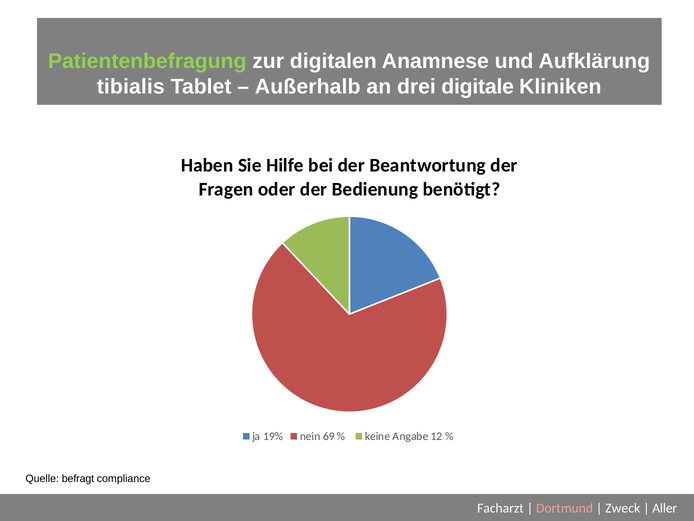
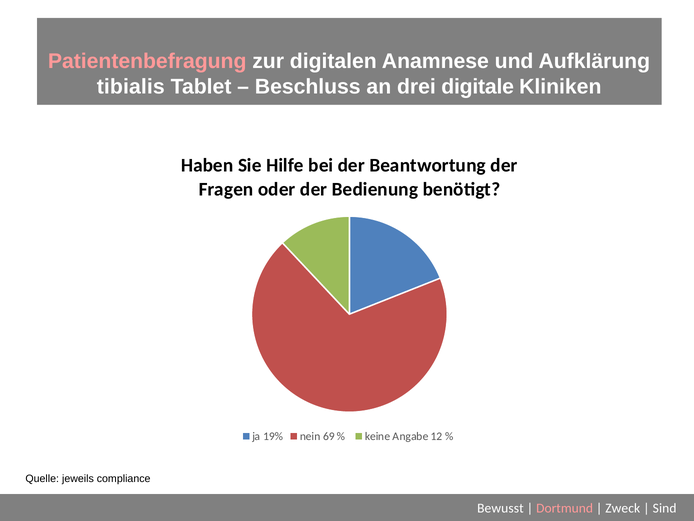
Patientenbefragung colour: light green -> pink (147, 61)
Außerhalb: Außerhalb -> Beschluss (308, 86)
befragt: befragt -> jeweils (78, 478)
Facharzt: Facharzt -> Bewusst (500, 508)
Aller: Aller -> Sind (665, 508)
